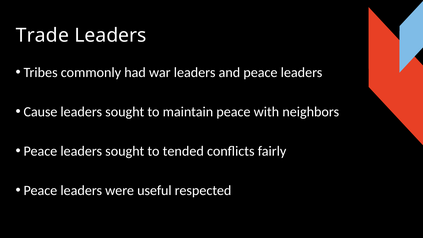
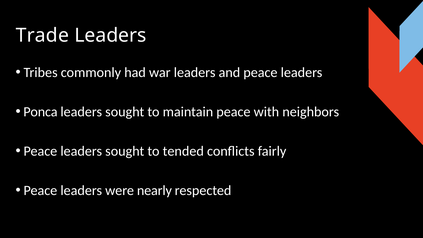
Cause: Cause -> Ponca (40, 112)
useful: useful -> nearly (154, 190)
